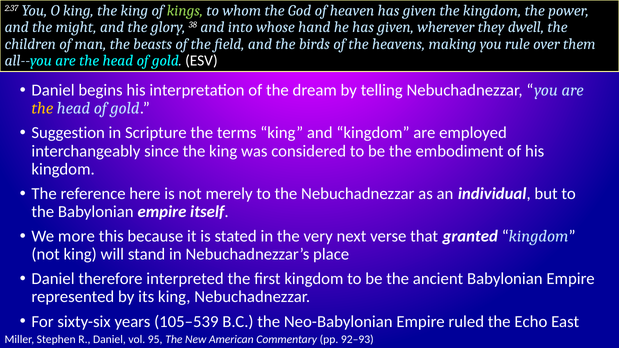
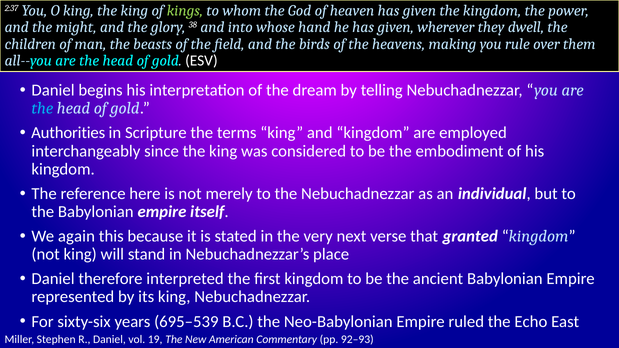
the colour: yellow -> light blue (42, 108)
Suggestion: Suggestion -> Authorities (68, 133)
more: more -> again (76, 236)
105–539: 105–539 -> 695–539 (186, 322)
95: 95 -> 19 (155, 339)
